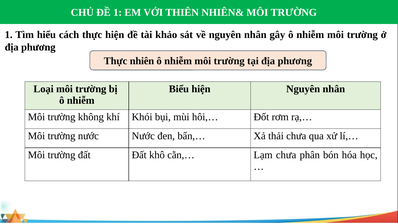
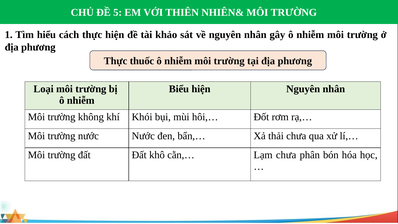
ĐỀ 1: 1 -> 5 (118, 12)
nhiên: nhiên -> thuốc (142, 61)
